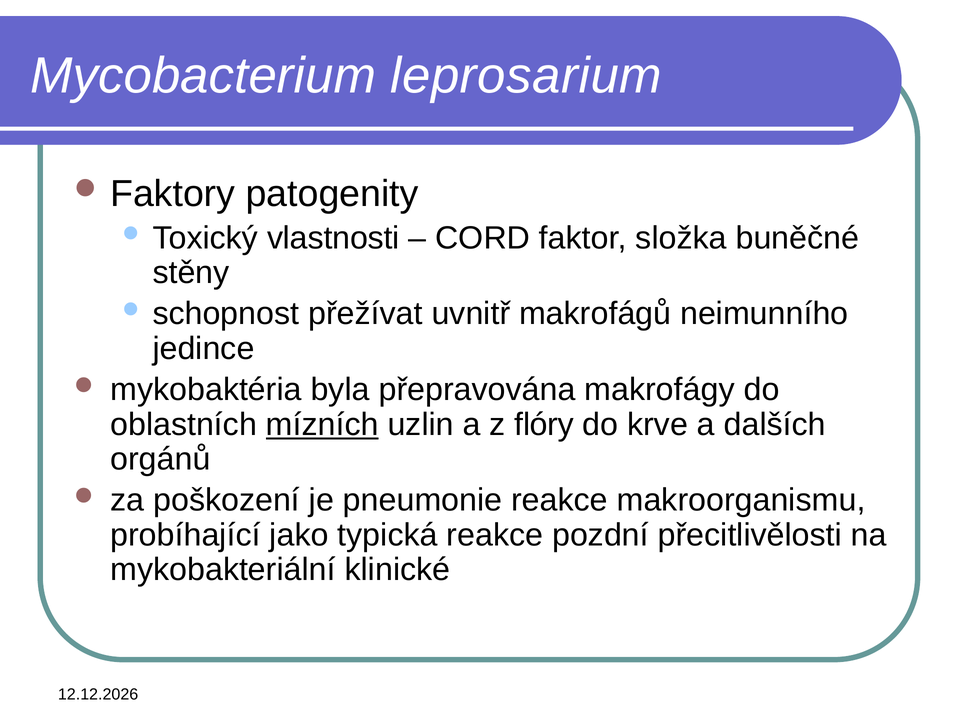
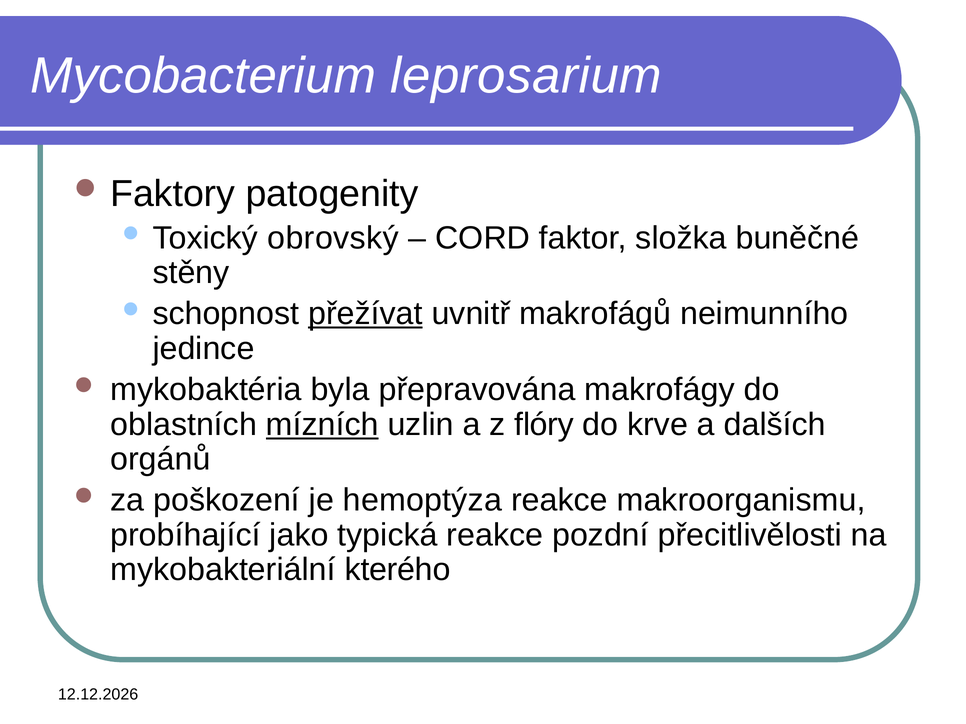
vlastnosti: vlastnosti -> obrovský (333, 238)
přežívat underline: none -> present (365, 314)
pneumonie: pneumonie -> hemoptýza (422, 501)
klinické: klinické -> kterého (398, 570)
